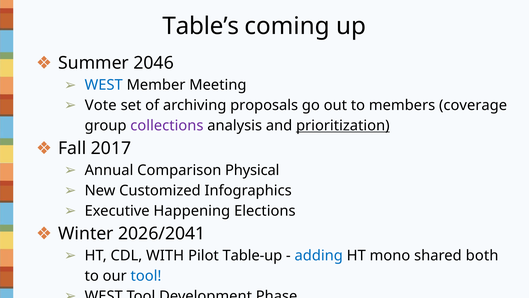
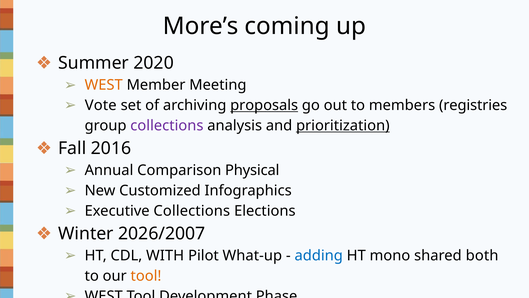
Table’s: Table’s -> More’s (201, 26)
2046: 2046 -> 2020 (154, 63)
WEST colour: blue -> orange (104, 85)
proposals underline: none -> present (264, 105)
coverage: coverage -> registries (473, 105)
2017: 2017 -> 2016 (111, 148)
Executive Happening: Happening -> Collections (192, 211)
2026/2041: 2026/2041 -> 2026/2007 (162, 233)
Table-up: Table-up -> What-up (252, 255)
tool colour: blue -> orange (146, 276)
